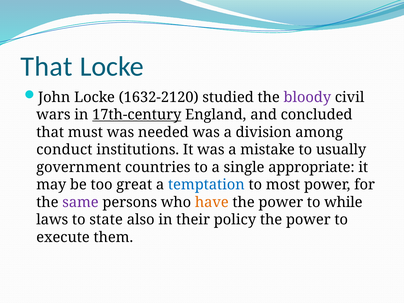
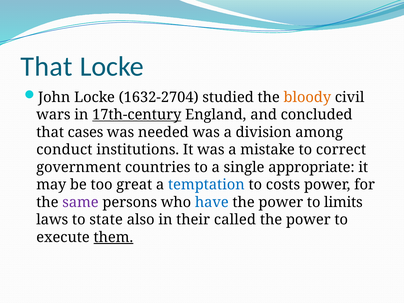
1632-2120: 1632-2120 -> 1632-2704 (159, 97)
bloody colour: purple -> orange (307, 97)
must: must -> cases (86, 132)
usually: usually -> correct (341, 150)
most: most -> costs (283, 185)
have colour: orange -> blue (212, 202)
while: while -> limits (343, 202)
policy: policy -> called (235, 220)
them underline: none -> present (113, 237)
